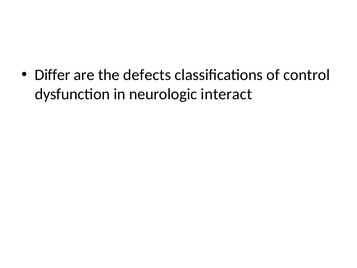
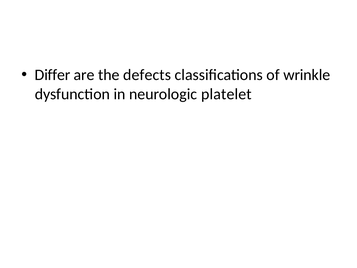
control: control -> wrinkle (307, 75)
interact: interact -> platelet (226, 94)
